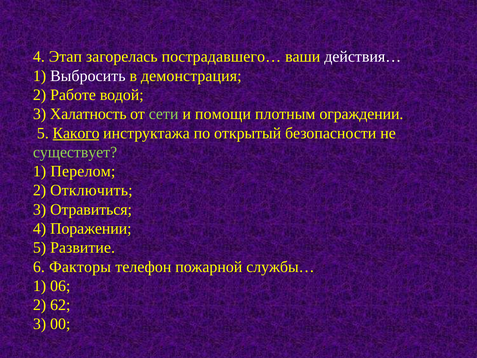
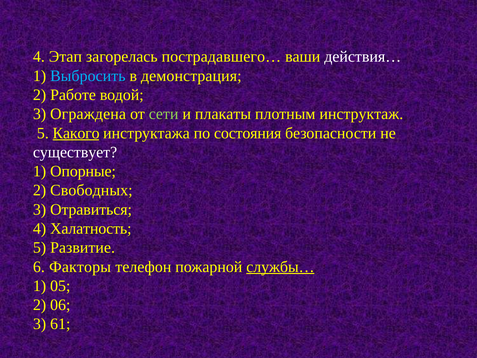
Выбросить colour: white -> light blue (88, 76)
Халатность: Халатность -> Ограждена (88, 114)
помощи: помощи -> плакаты (223, 114)
ограждении: ограждении -> инструктаж (361, 114)
открытый: открытый -> состояния (248, 133)
существует colour: light green -> white (75, 152)
Перелом: Перелом -> Опорные (83, 171)
Отключить: Отключить -> Свободных (91, 190)
Поражении: Поражении -> Халатность (91, 228)
службы… underline: none -> present (280, 267)
06: 06 -> 05 (60, 286)
62: 62 -> 06 (60, 305)
00: 00 -> 61 (60, 324)
